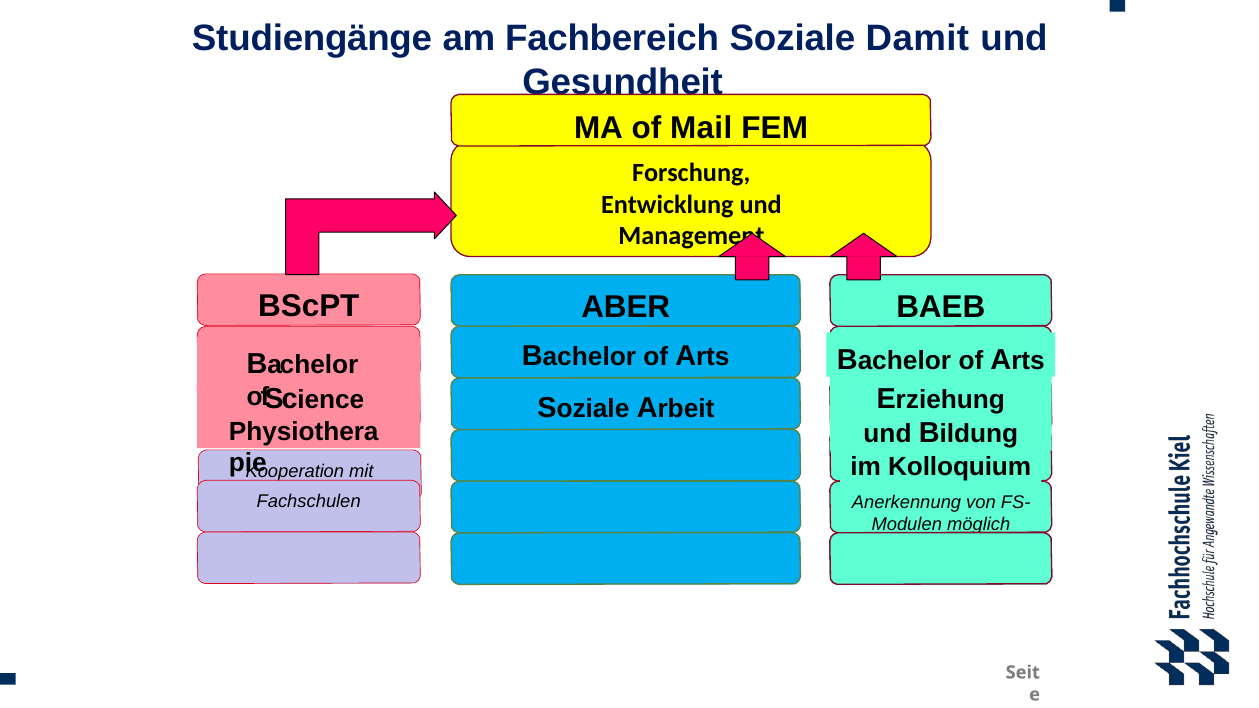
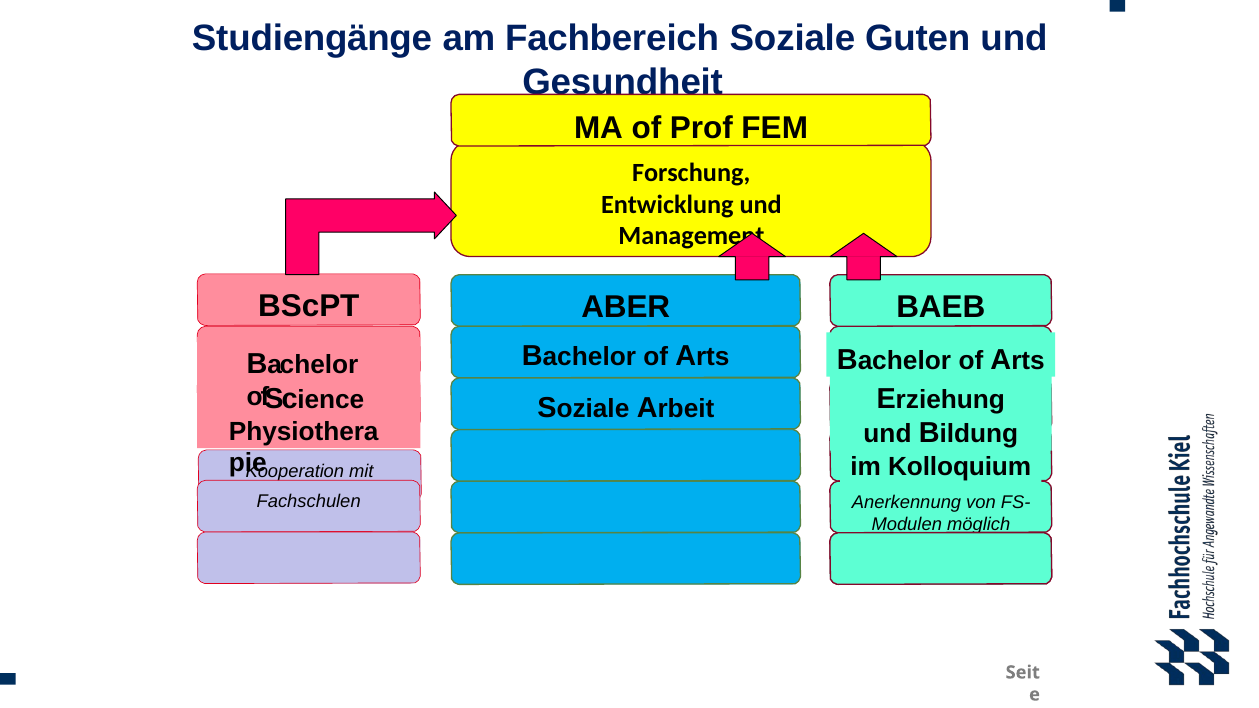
Damit: Damit -> Guten (918, 39)
Mail: Mail -> Prof (701, 128)
